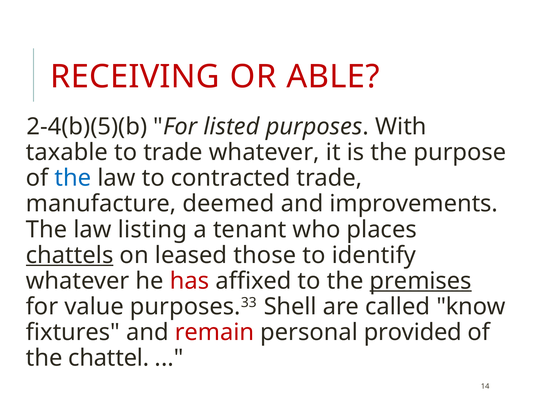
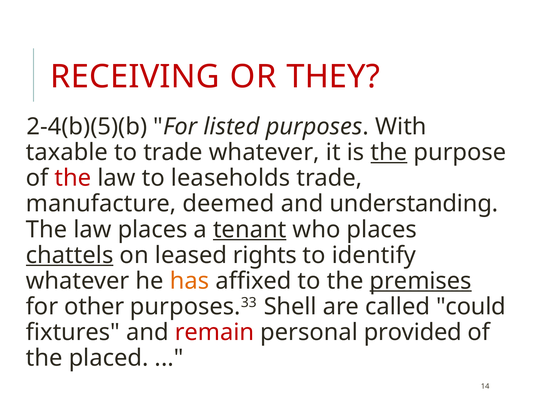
ABLE: ABLE -> THEY (333, 77)
the underline: none -> present (389, 153)
the colour: blue -> red (73, 178)
contracted: contracted -> leaseholds (231, 178)
improvements: improvements -> understanding (414, 204)
law listing: listing -> places (153, 230)
tenant underline: none -> present (250, 230)
those: those -> rights (265, 255)
has colour: red -> orange (190, 281)
value: value -> other (94, 307)
know: know -> could (471, 307)
chattel: chattel -> placed (109, 358)
